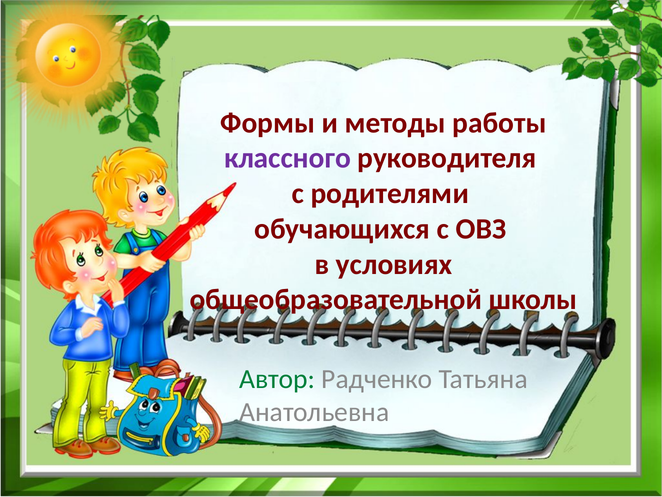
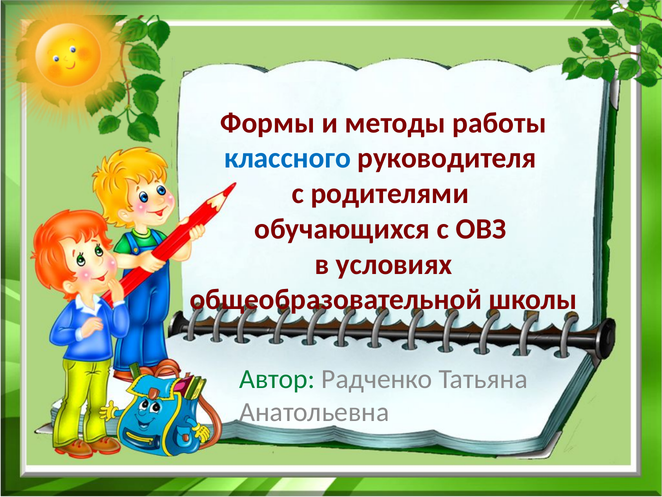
классного colour: purple -> blue (287, 158)
